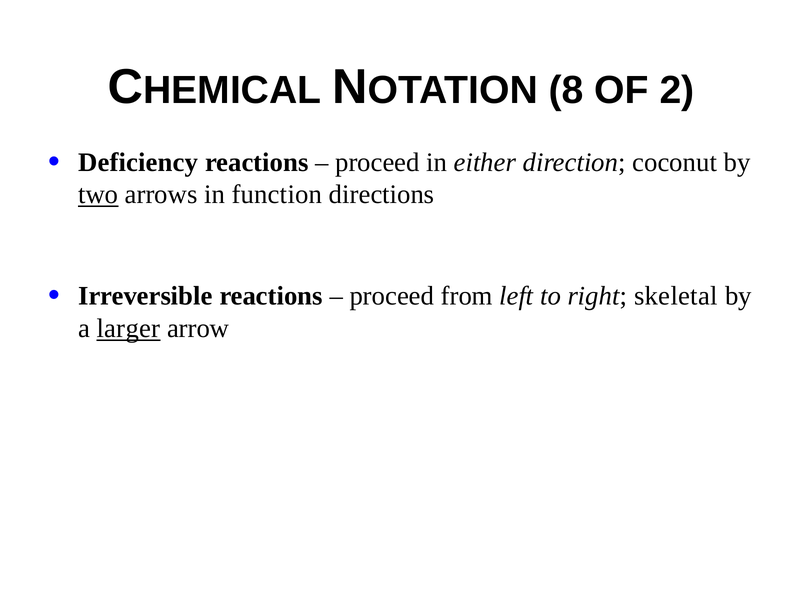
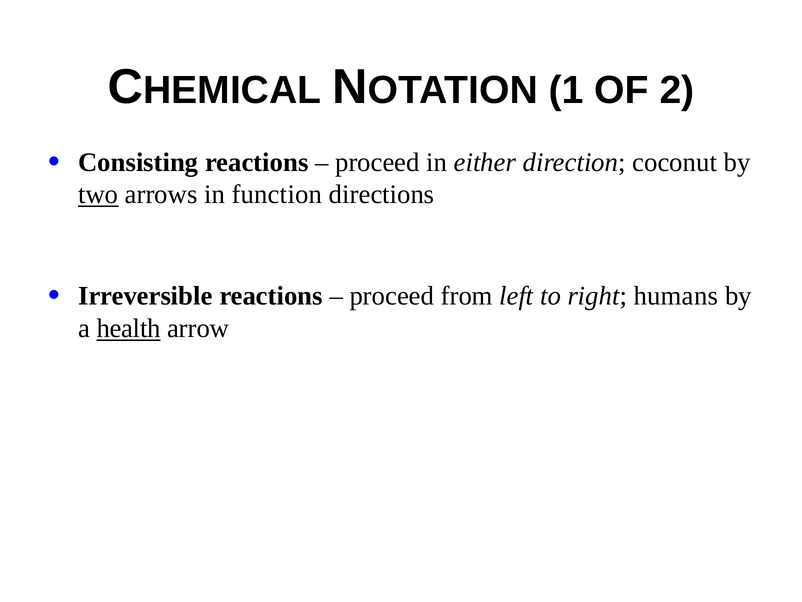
8: 8 -> 1 (566, 90)
Deficiency: Deficiency -> Consisting (138, 162)
skeletal: skeletal -> humans (676, 296)
larger: larger -> health (129, 328)
